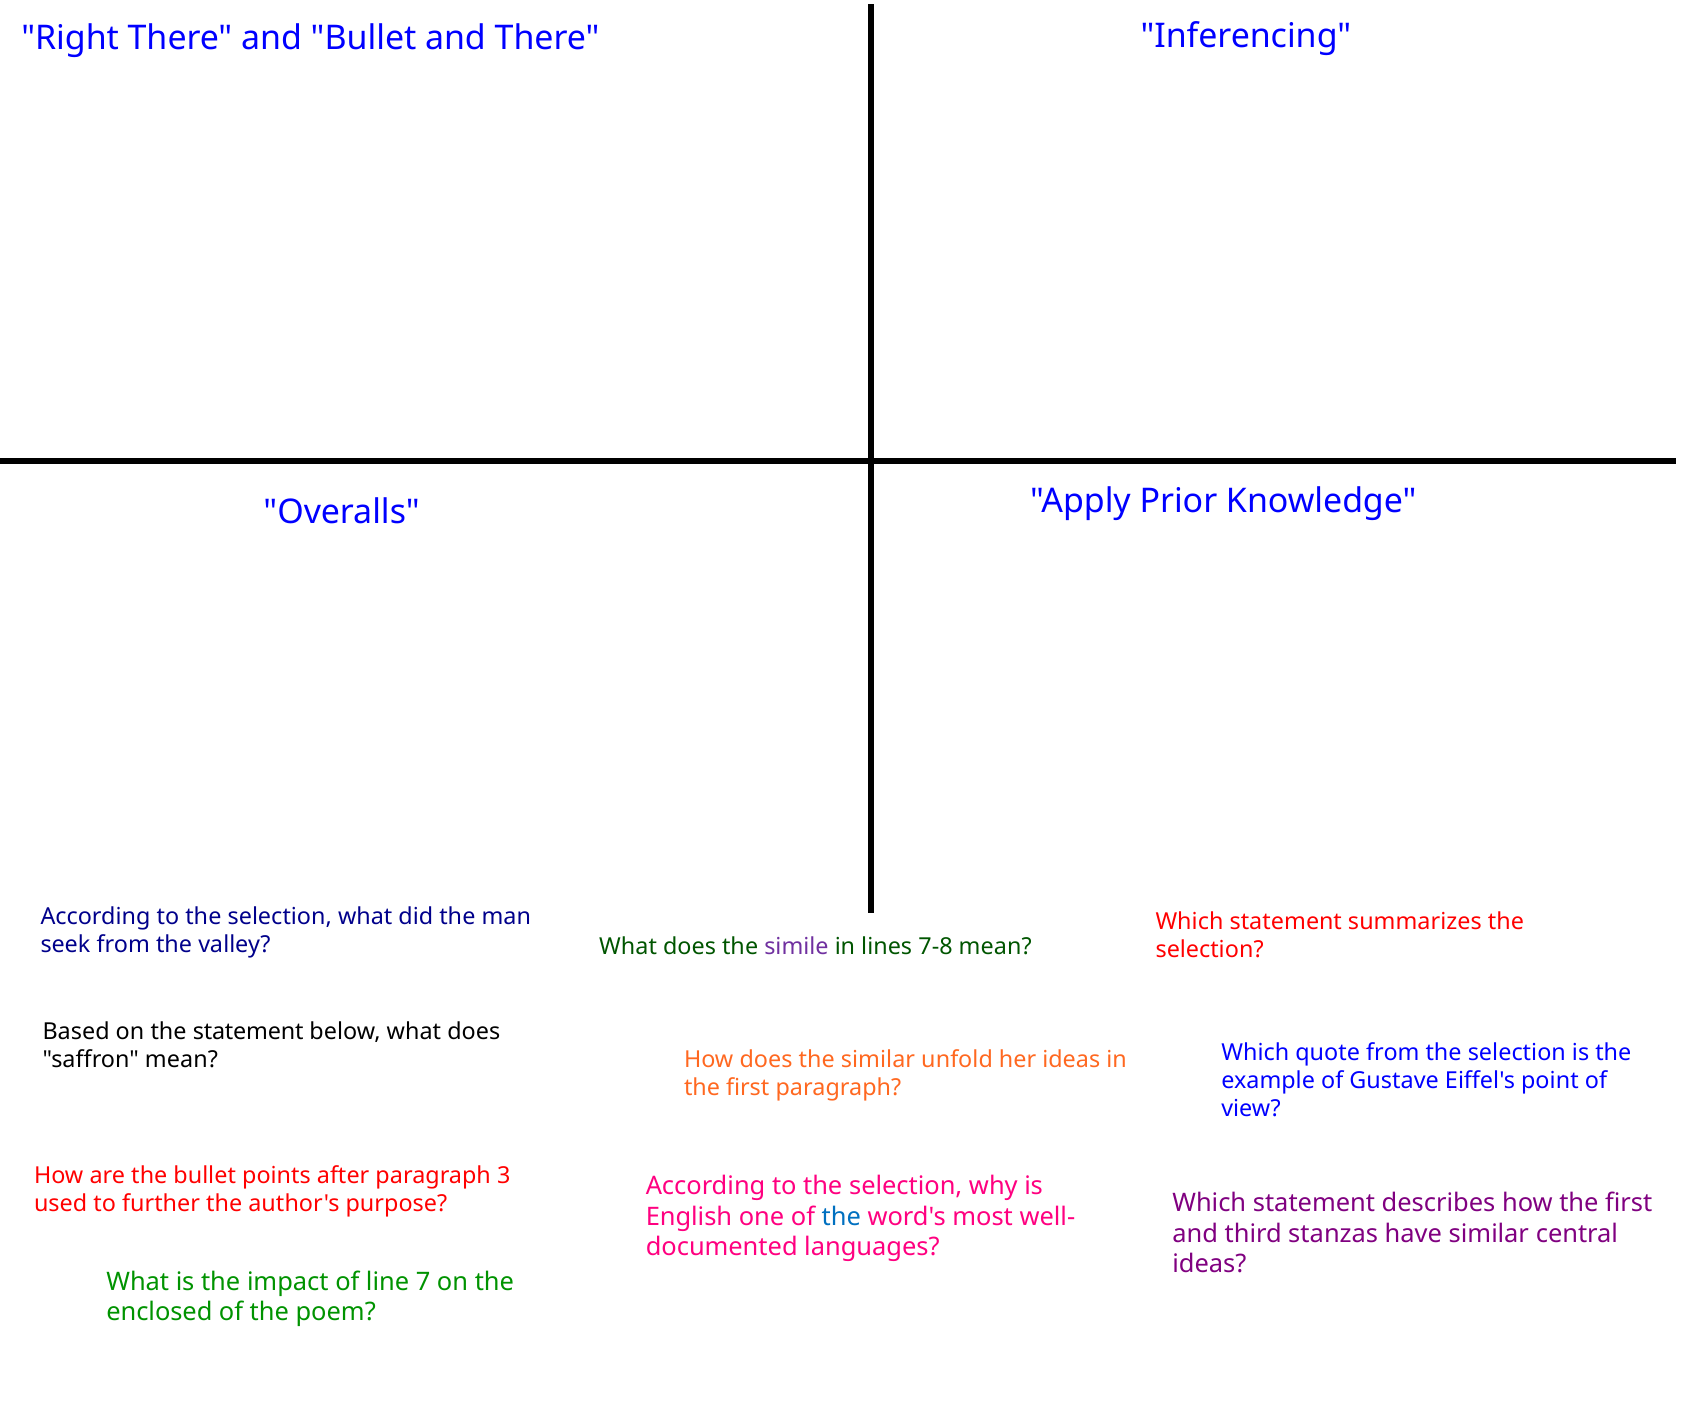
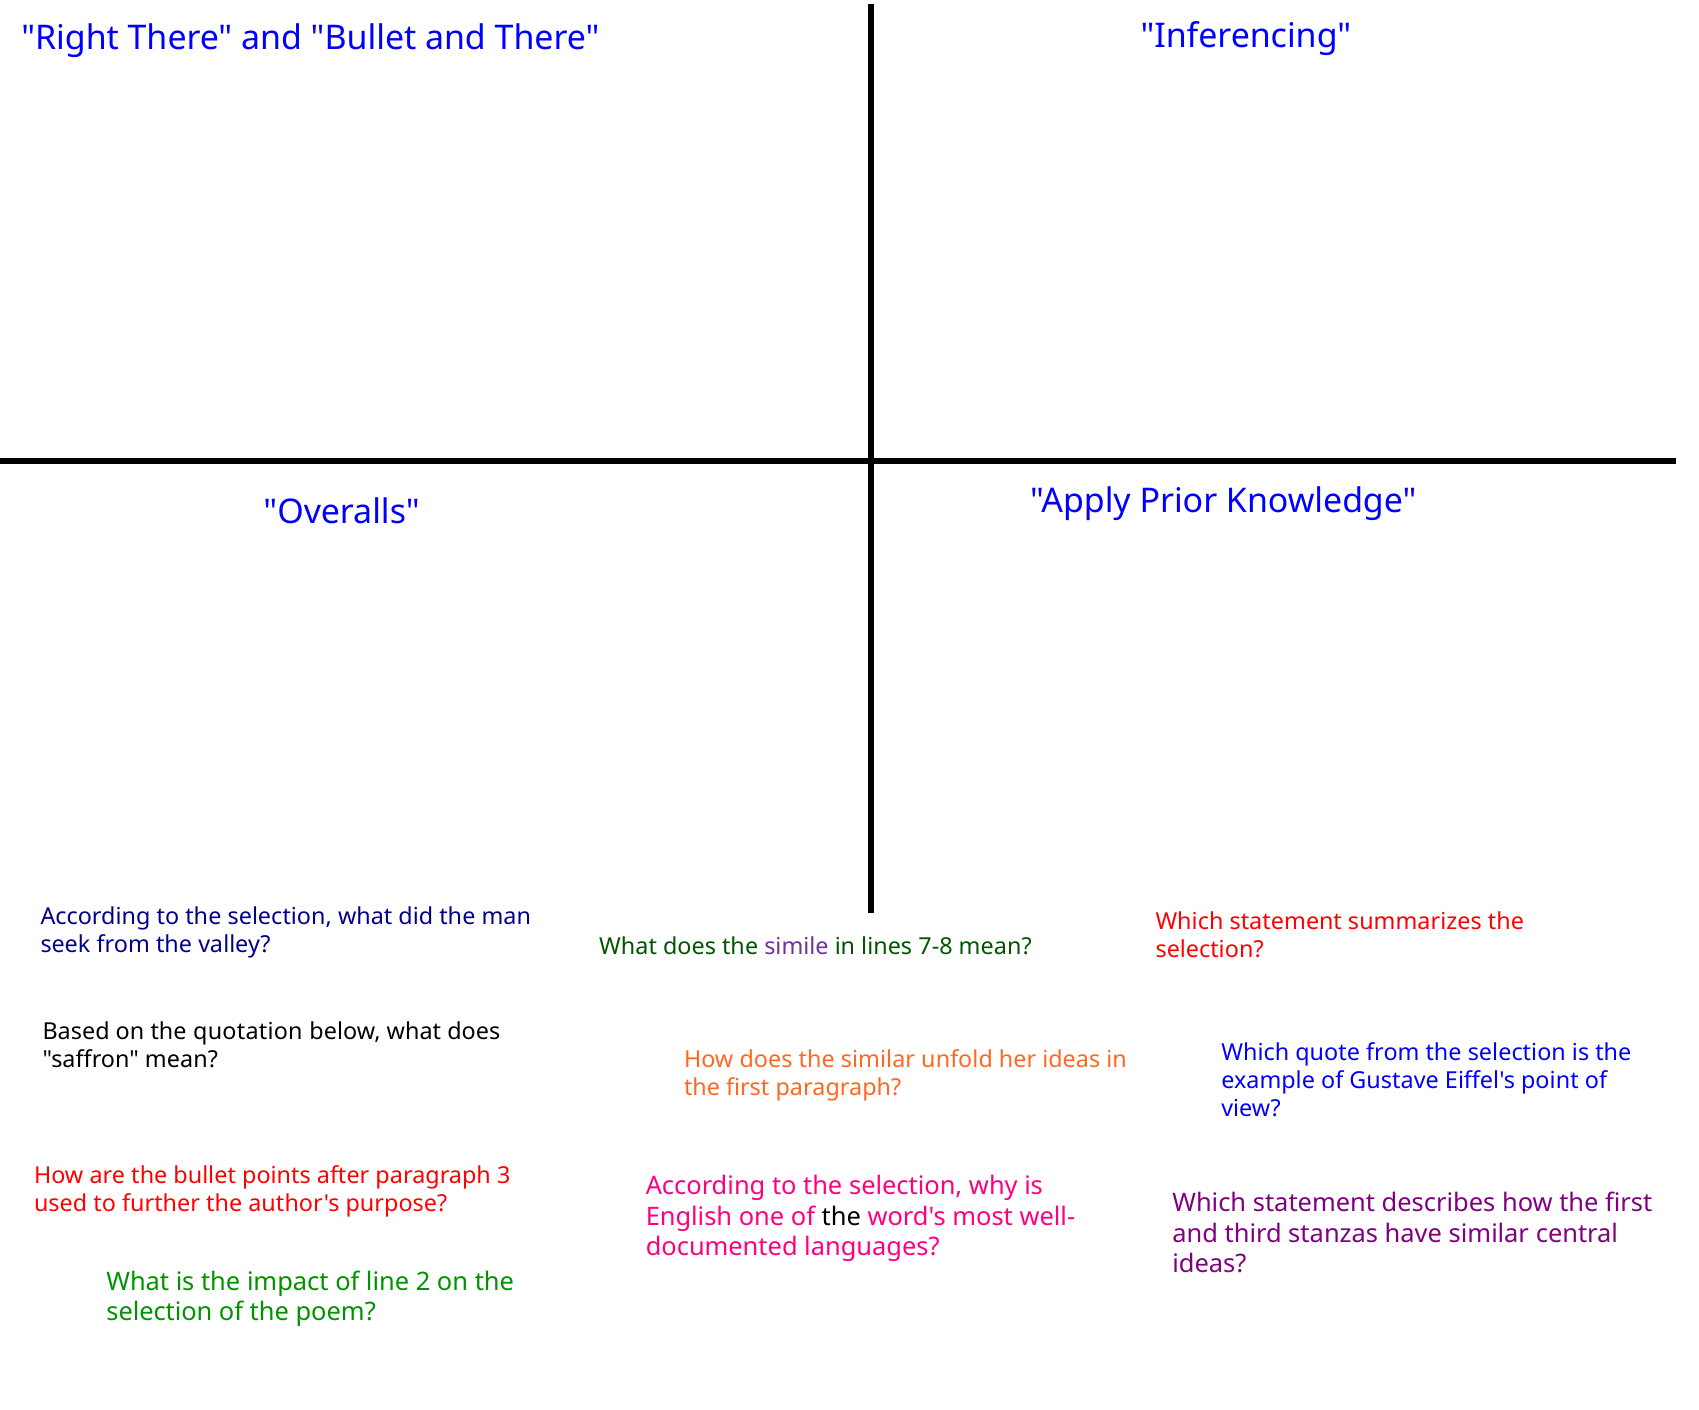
the statement: statement -> quotation (248, 1032)
the colour: blue -> black (841, 1217)
7: 7 -> 2 (423, 1282)
enclosed: enclosed -> selection (159, 1312)
